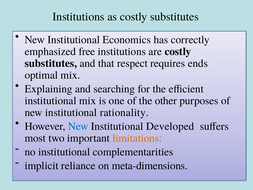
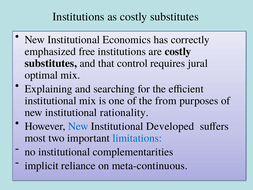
respect: respect -> control (132, 63)
ends: ends -> jural (198, 63)
other: other -> from (166, 101)
limitations colour: orange -> blue (137, 138)
meta-dimensions: meta-dimensions -> meta-continuous (150, 166)
